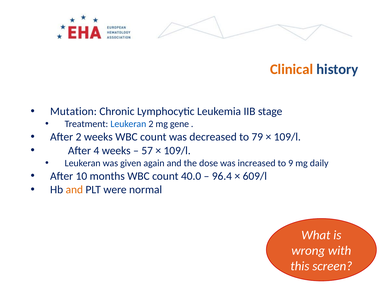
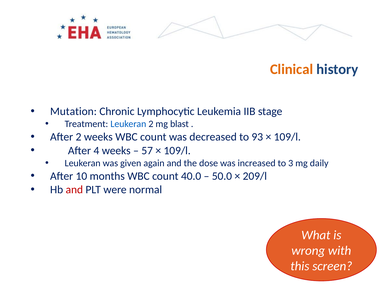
gene: gene -> blast (179, 124)
79: 79 -> 93 (257, 137)
9: 9 -> 3 (291, 163)
96.4: 96.4 -> 50.0 (222, 176)
609/l: 609/l -> 209/l (255, 176)
and colour: orange -> red (74, 190)
